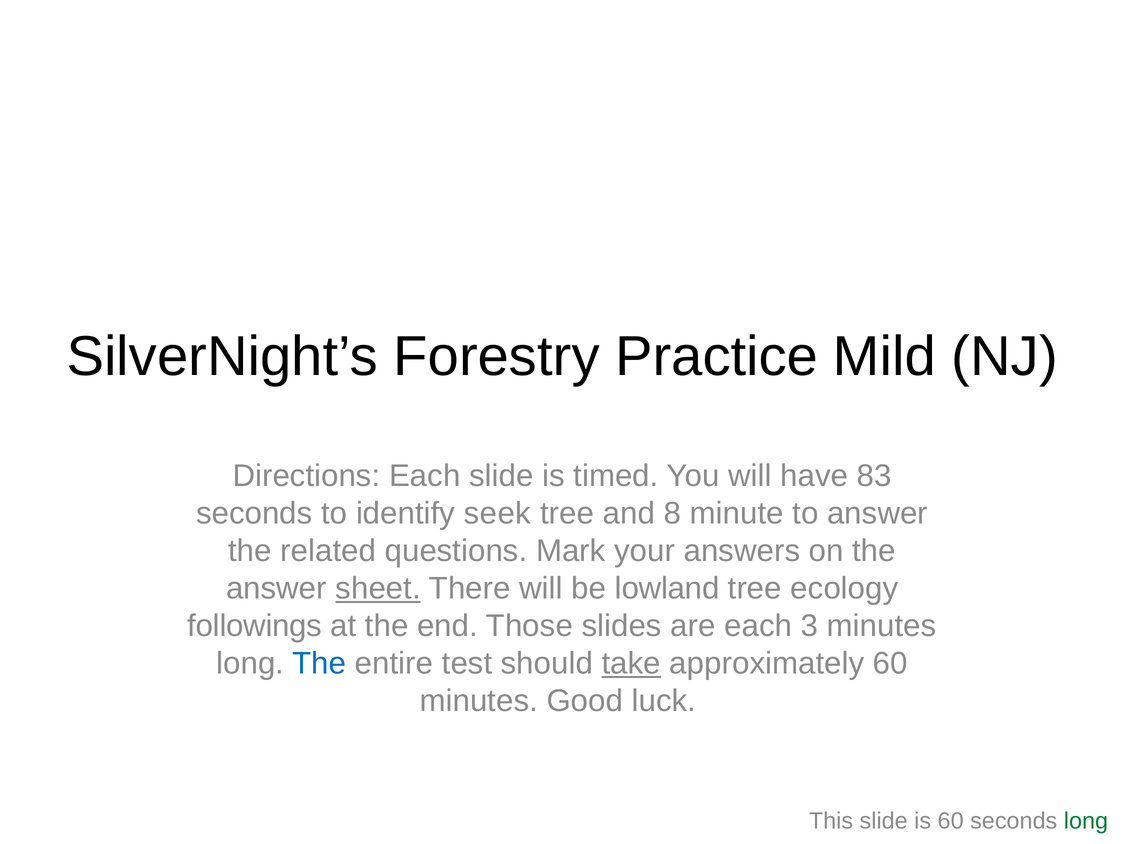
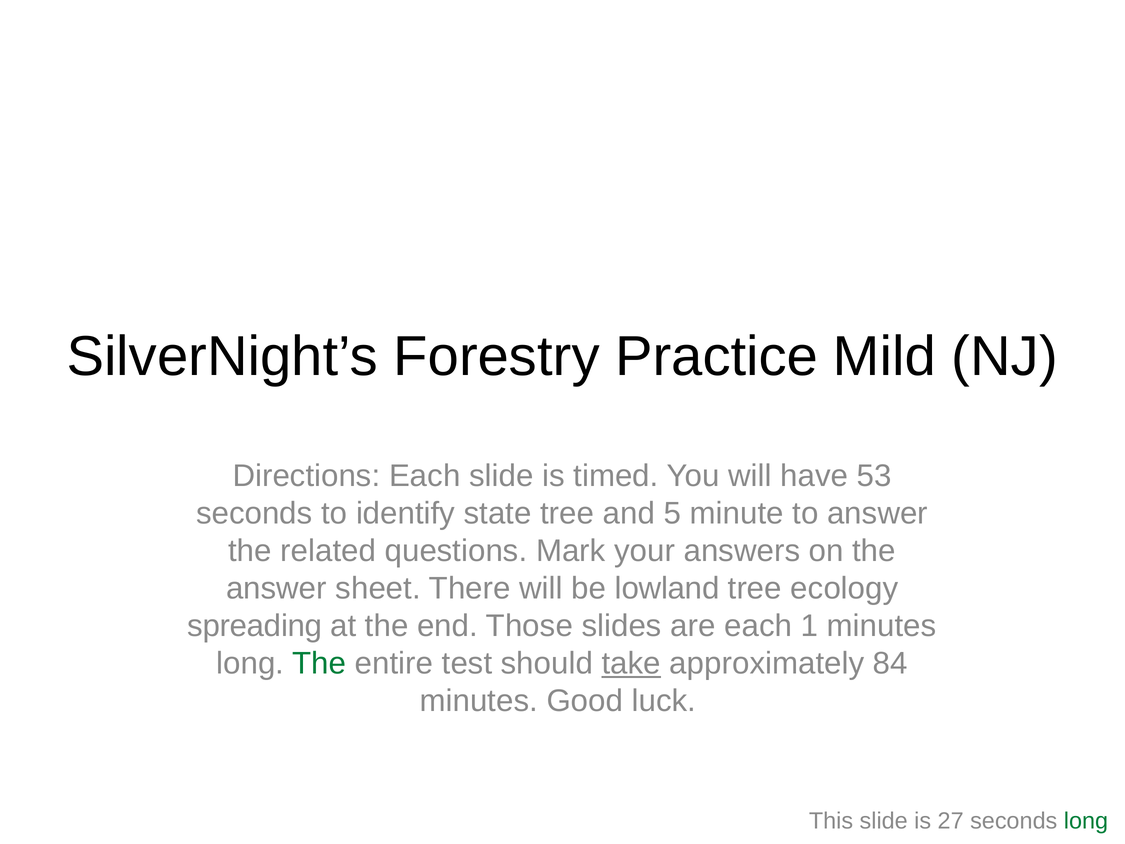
83: 83 -> 53 (874, 476)
seek: seek -> state (498, 513)
8: 8 -> 5 (672, 513)
sheet underline: present -> none (378, 588)
followings: followings -> spreading (255, 626)
3: 3 -> 1 (809, 626)
The colour: blue -> green (319, 663)
approximately 60: 60 -> 84 (890, 663)
is 60: 60 -> 27 (951, 821)
